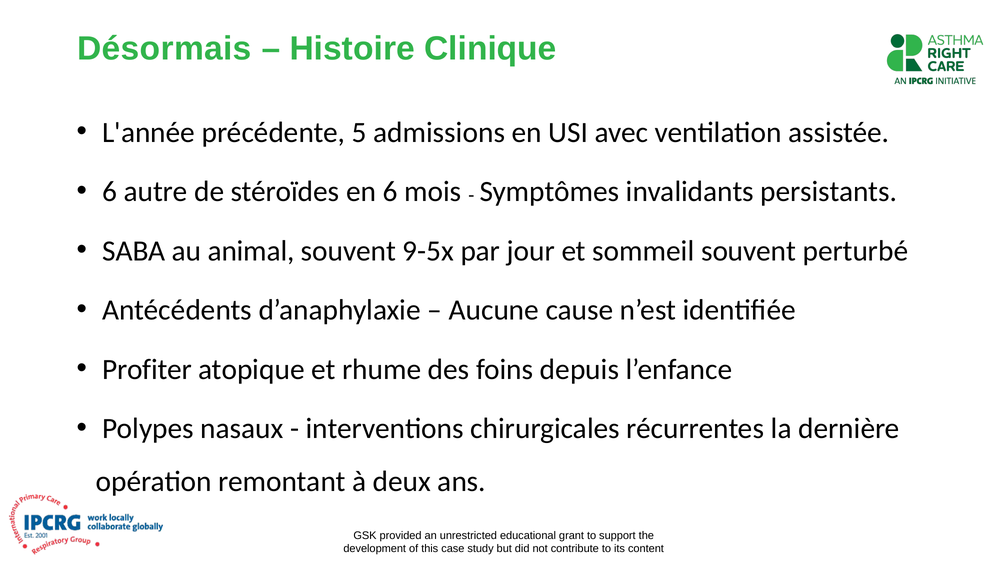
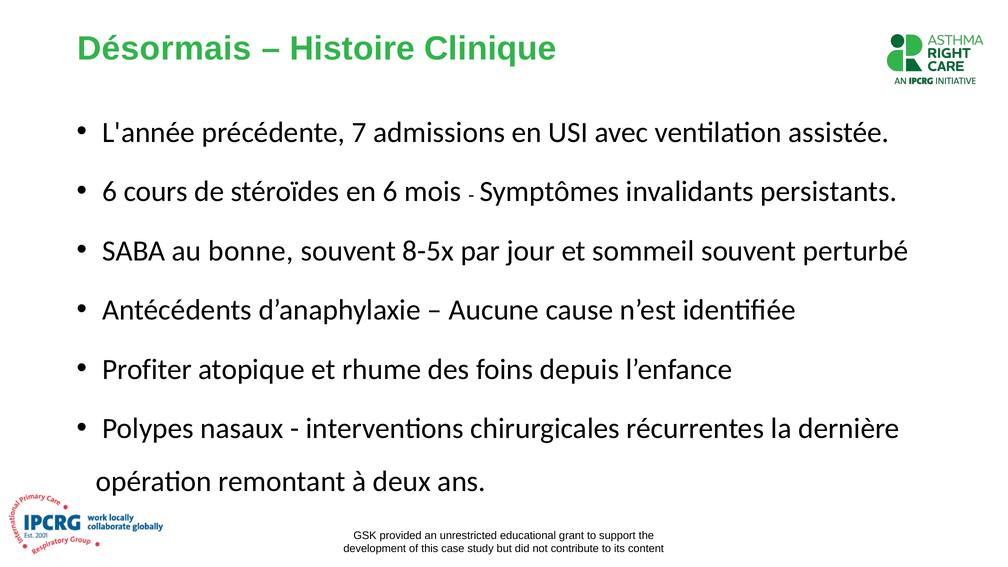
5: 5 -> 7 (359, 132)
autre: autre -> cours (156, 192)
animal: animal -> bonne (251, 251)
9-5x: 9-5x -> 8-5x (428, 251)
